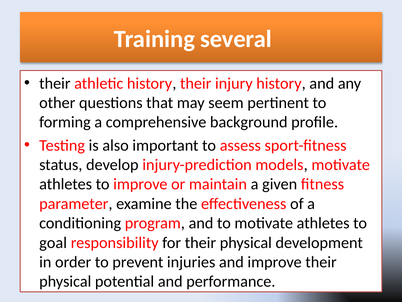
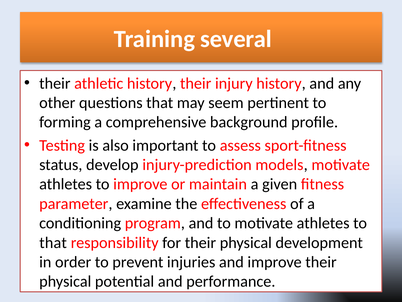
goal: goal -> that (53, 242)
